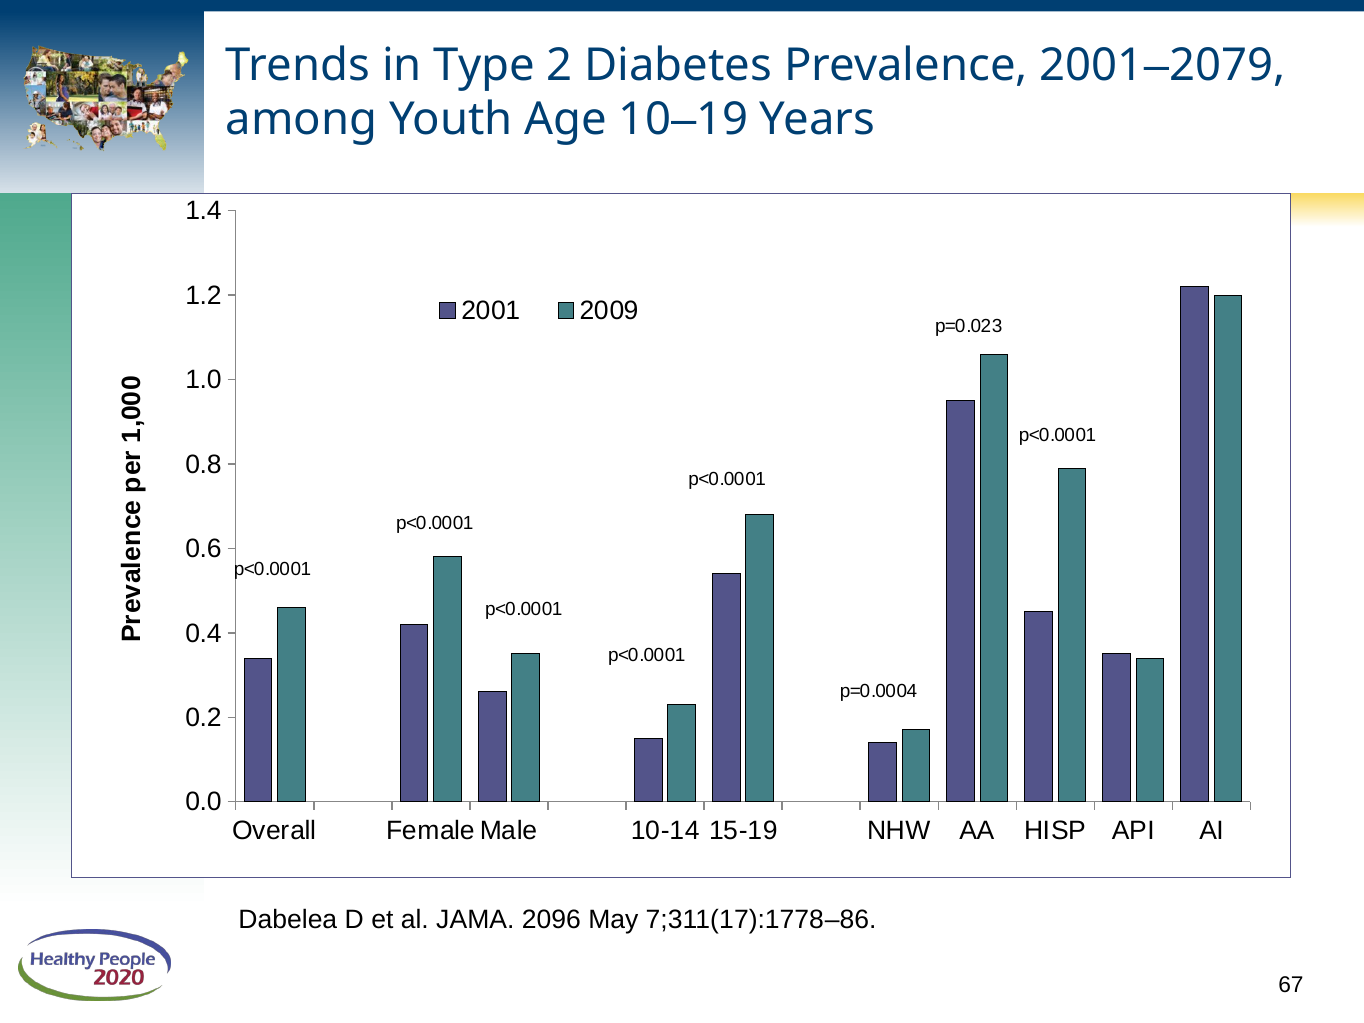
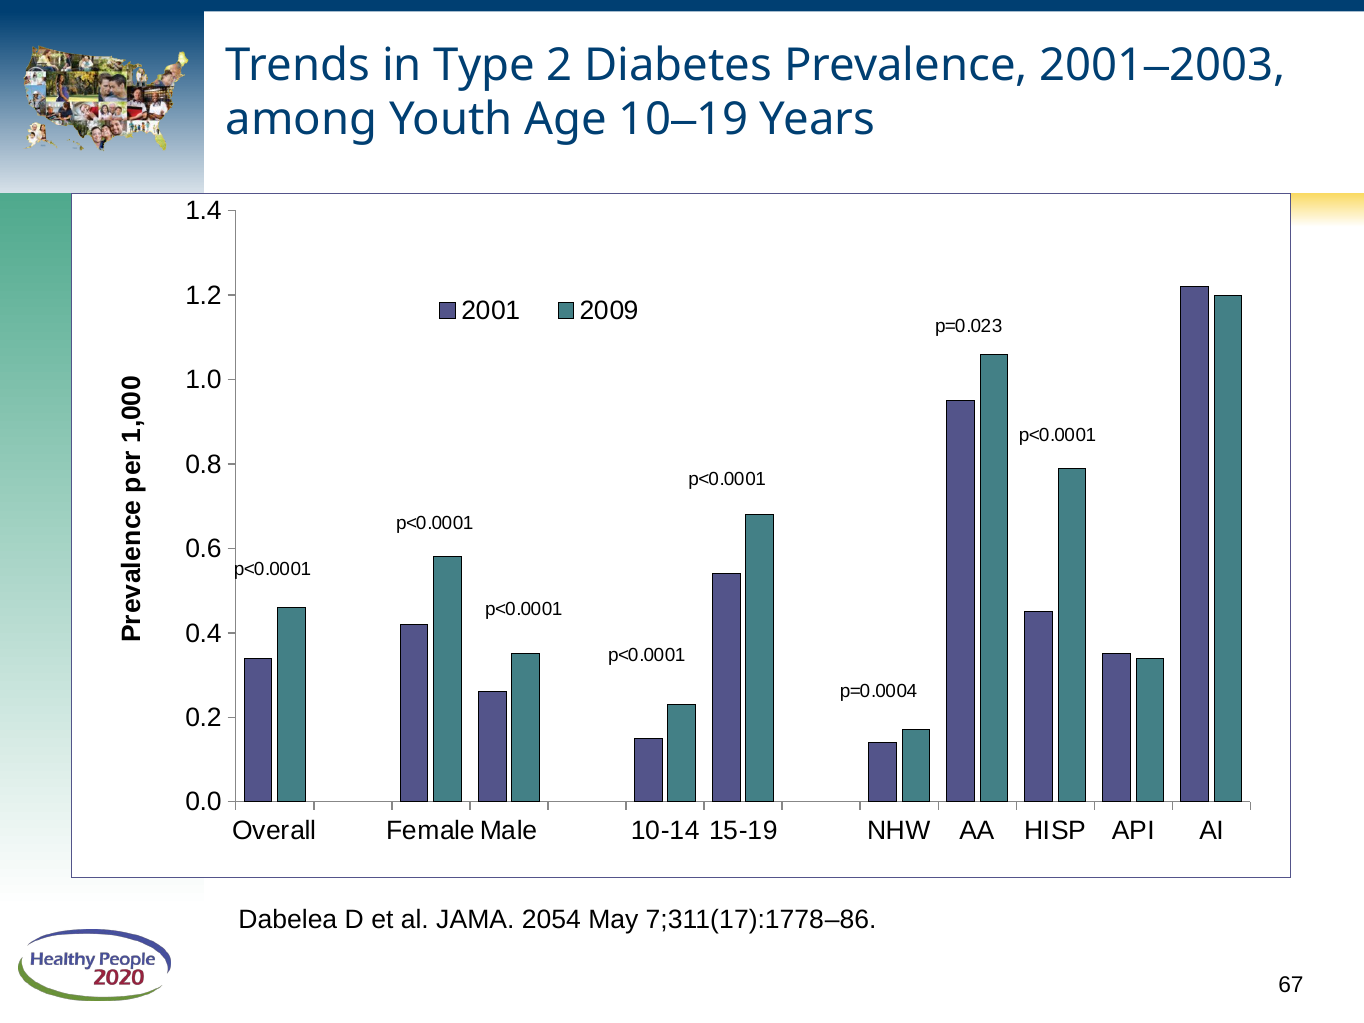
2079: 2079 -> 2003 (1227, 65)
2096: 2096 -> 2054 (551, 920)
